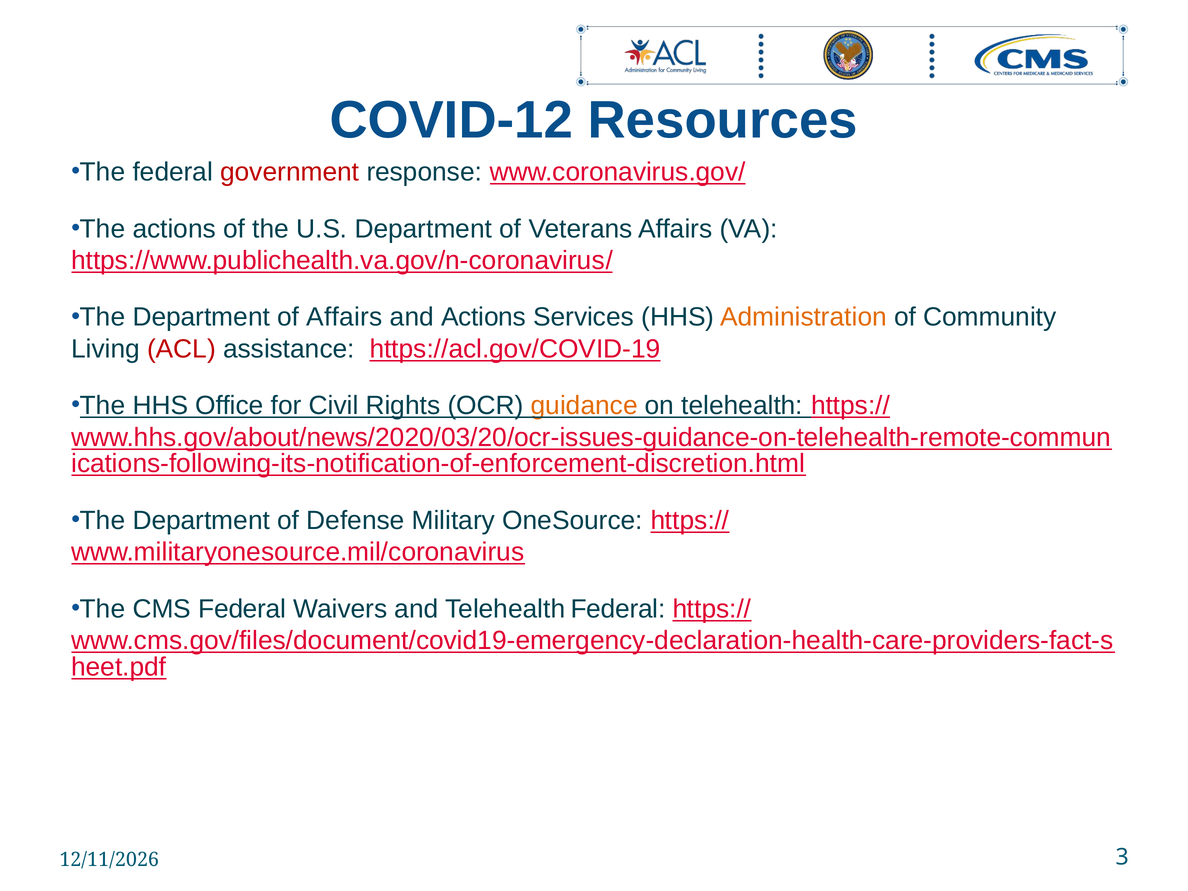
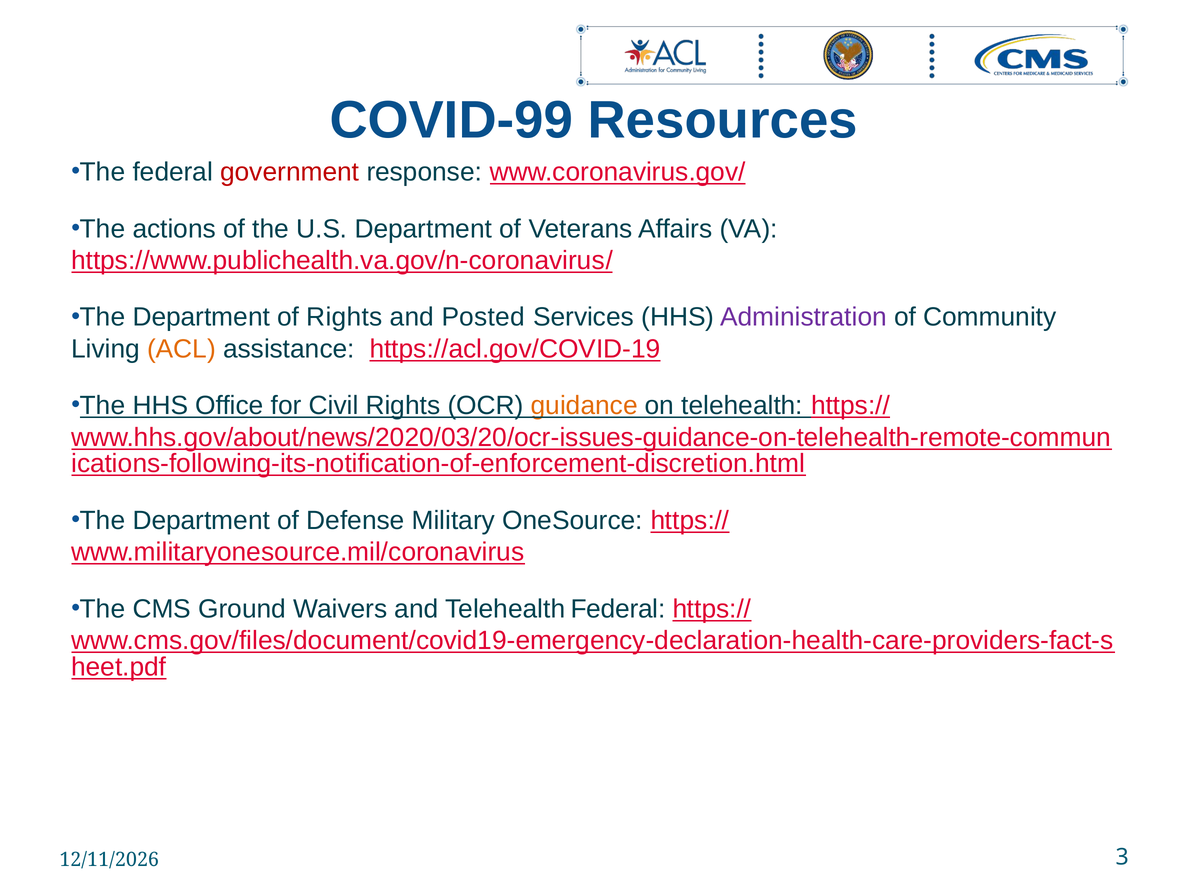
COVID-12: COVID-12 -> COVID-99 (451, 120)
of Affairs: Affairs -> Rights (344, 317)
and Actions: Actions -> Posted (483, 317)
Administration colour: orange -> purple (803, 317)
ACL colour: red -> orange (182, 349)
CMS Federal: Federal -> Ground (242, 609)
